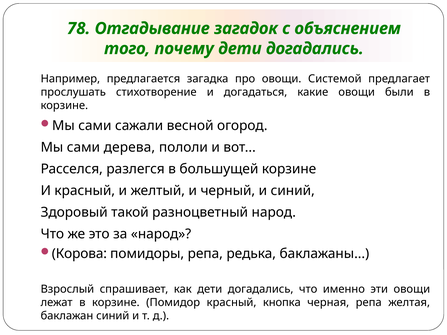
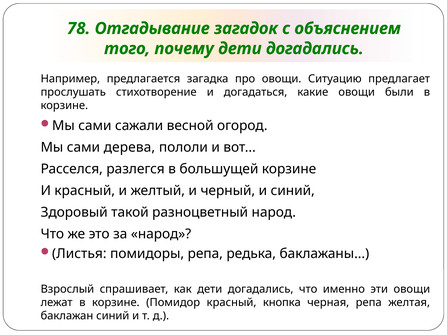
Системой: Системой -> Ситуацию (335, 79)
Корова: Корова -> Листья (79, 254)
